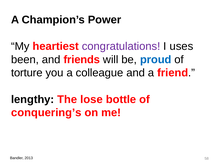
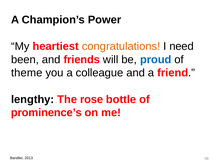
congratulations colour: purple -> orange (121, 46)
uses: uses -> need (182, 46)
torture: torture -> theme (27, 73)
lose: lose -> rose (92, 100)
conquering’s: conquering’s -> prominence’s (46, 113)
